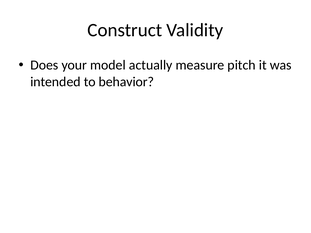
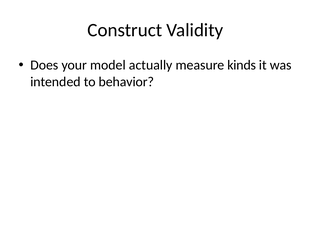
pitch: pitch -> kinds (242, 65)
